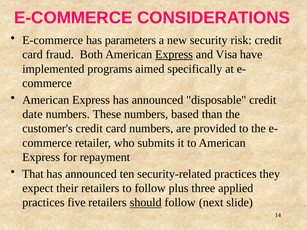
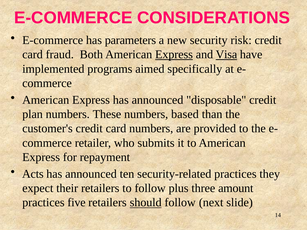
Visa underline: none -> present (226, 55)
date: date -> plan (33, 114)
That: That -> Acts (33, 174)
applied: applied -> amount (236, 188)
